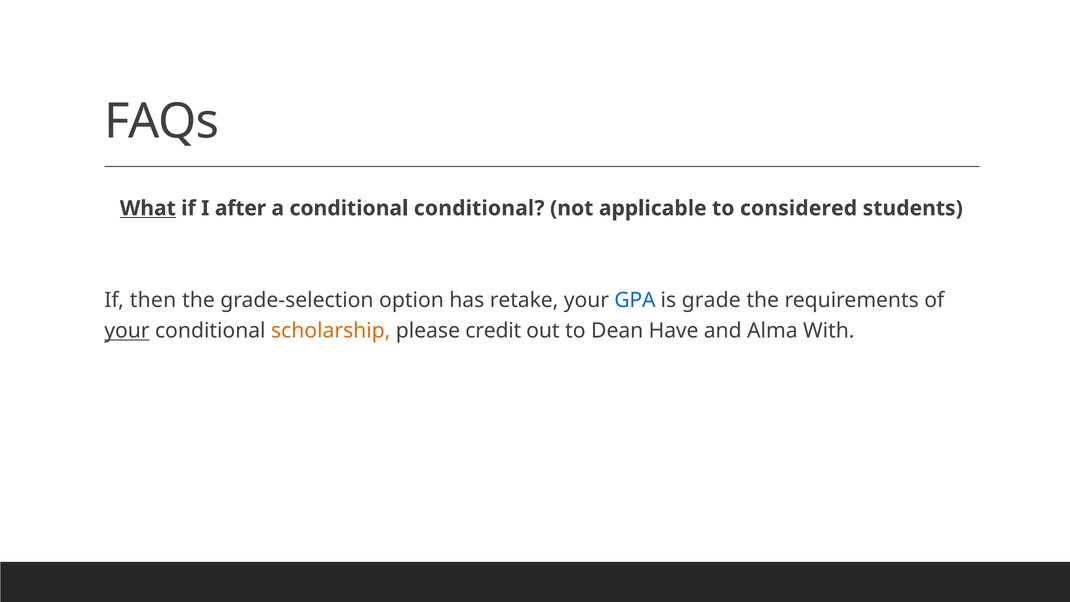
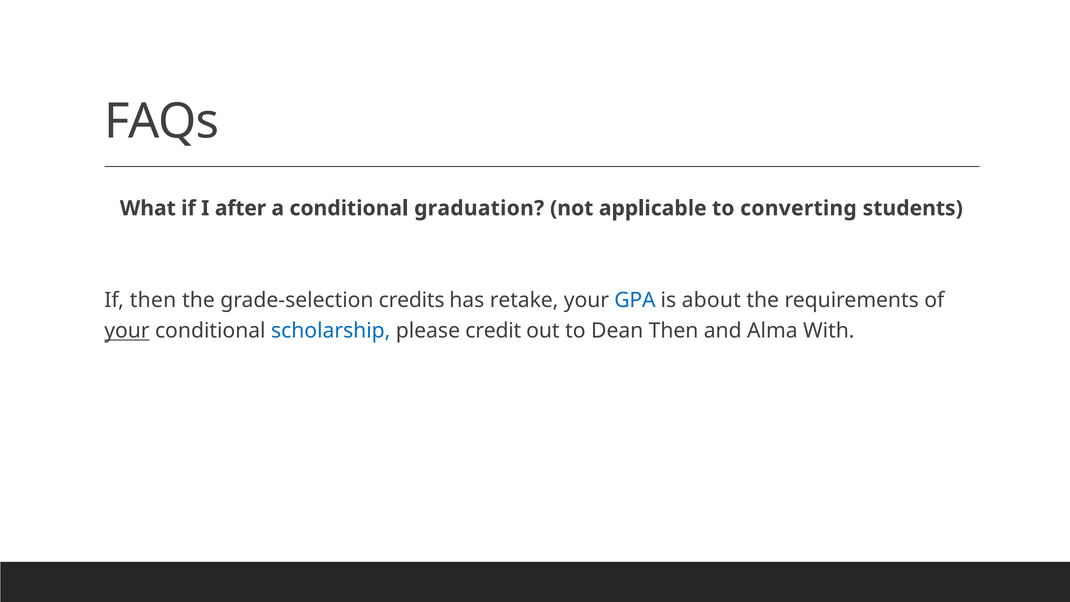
What underline: present -> none (148, 208)
conditional conditional: conditional -> graduation (479, 208)
considered: considered -> converting (798, 208)
option: option -> credits (412, 300)
grade: grade -> about (711, 300)
scholarship colour: orange -> blue (331, 331)
Dean Have: Have -> Then (674, 331)
